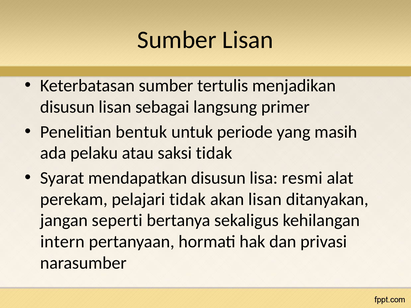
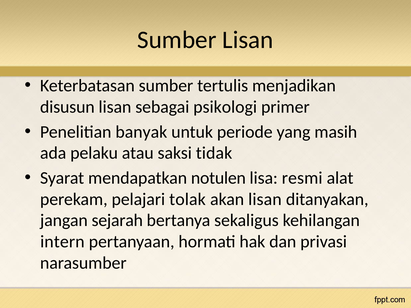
langsung: langsung -> psikologi (225, 107)
bentuk: bentuk -> banyak (141, 132)
mendapatkan disusun: disusun -> notulen (218, 178)
pelajari tidak: tidak -> tolak (188, 199)
seperti: seperti -> sejarah (117, 221)
